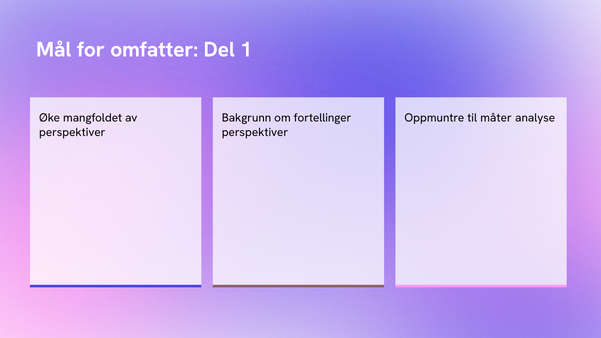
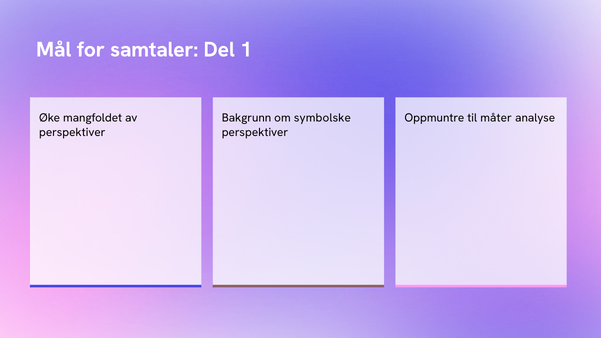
omfatter: omfatter -> samtaler (154, 50)
fortellinger: fortellinger -> symbolske (322, 118)
